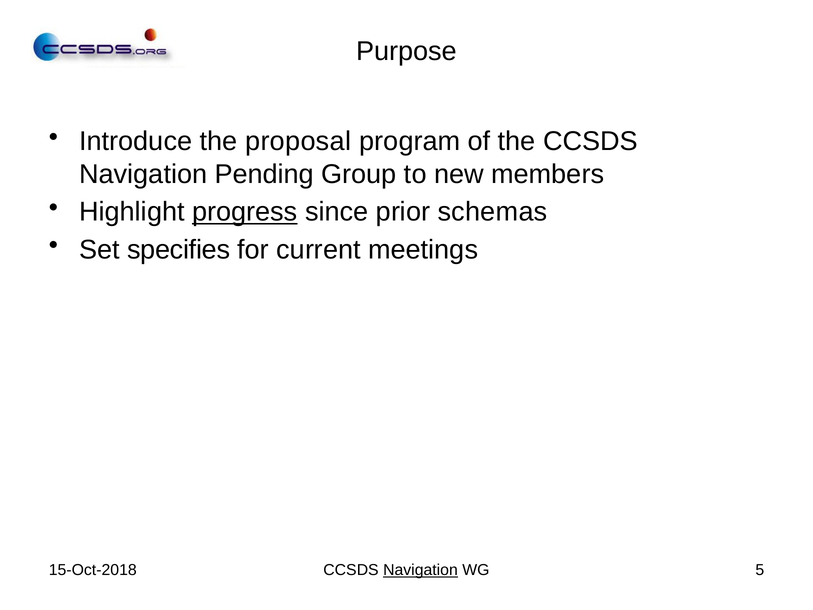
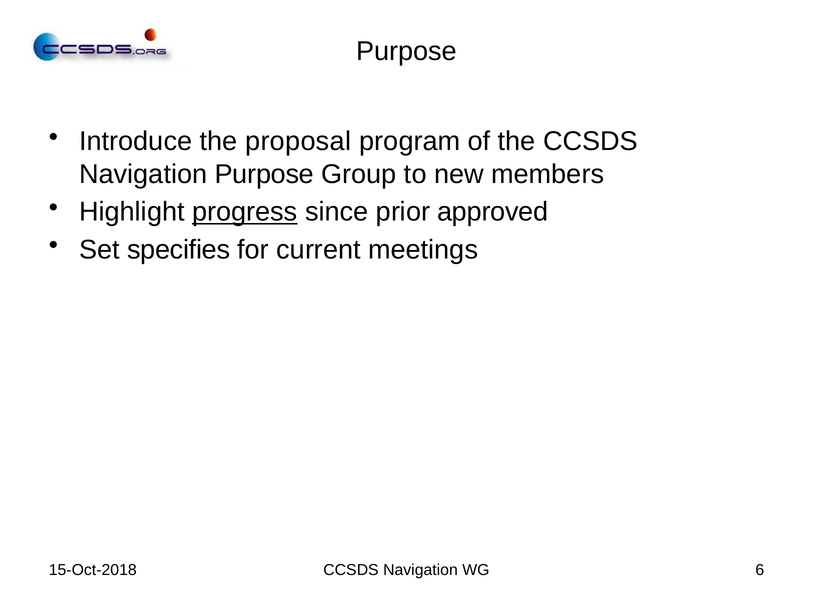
Navigation Pending: Pending -> Purpose (264, 174)
schemas: schemas -> approved (493, 212)
Navigation underline: present -> none (420, 570)
5: 5 -> 6 (760, 570)
